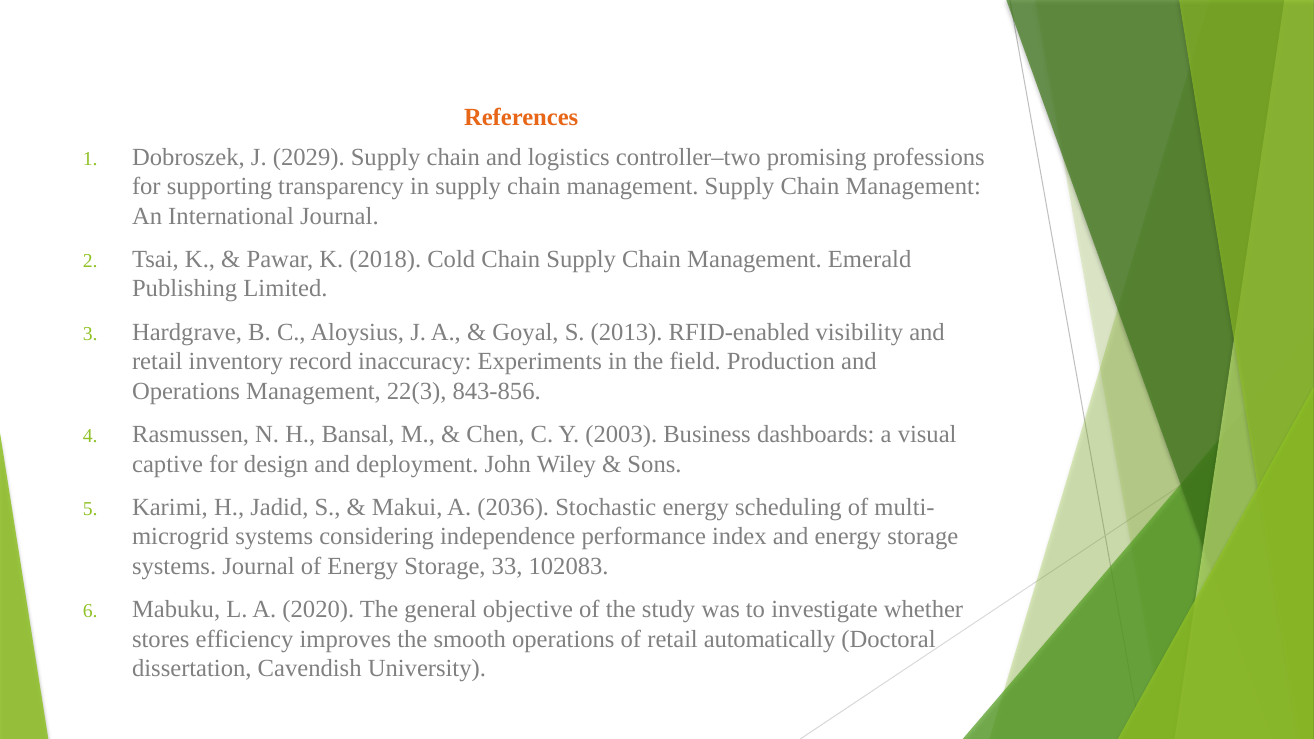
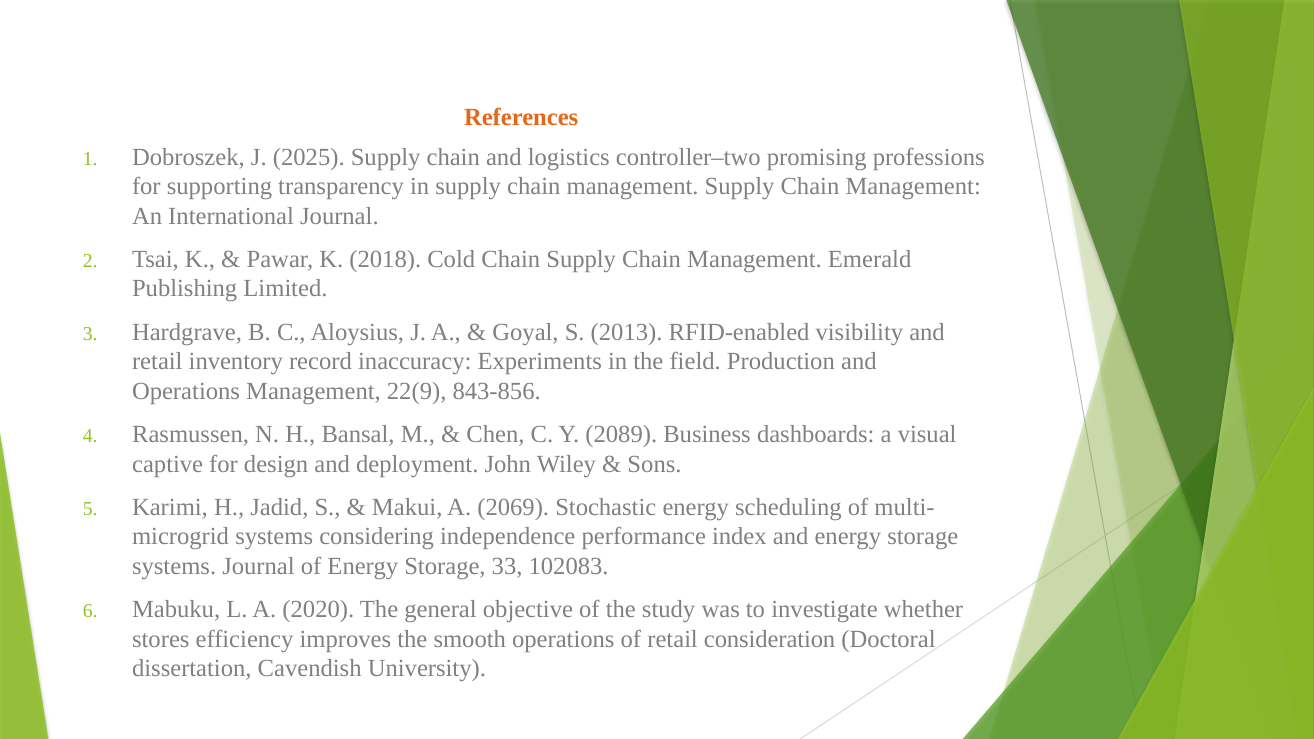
2029: 2029 -> 2025 (309, 157)
22(3: 22(3 -> 22(9 (417, 391)
2003: 2003 -> 2089 (621, 435)
2036: 2036 -> 2069 (513, 507)
automatically: automatically -> consideration (770, 639)
